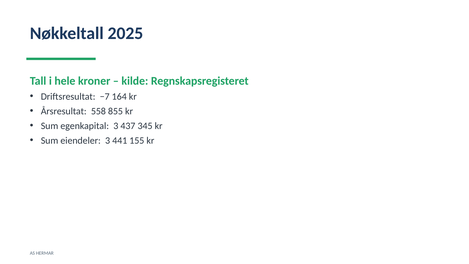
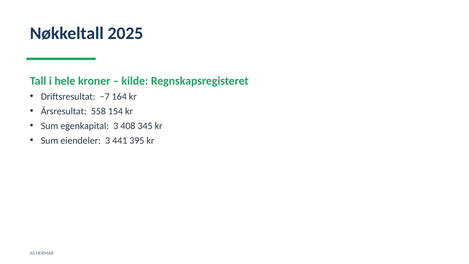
855: 855 -> 154 (115, 111)
437: 437 -> 408 (128, 126)
155: 155 -> 395 (137, 140)
